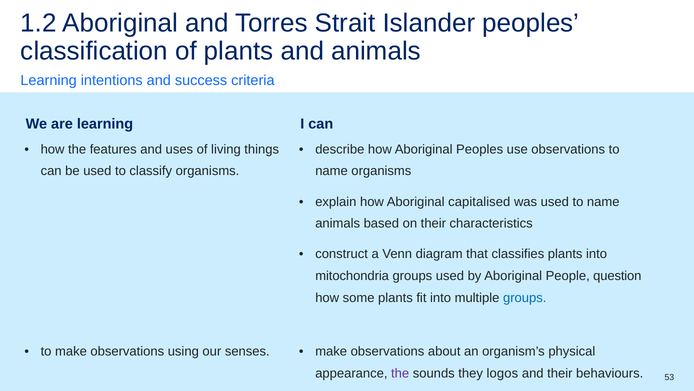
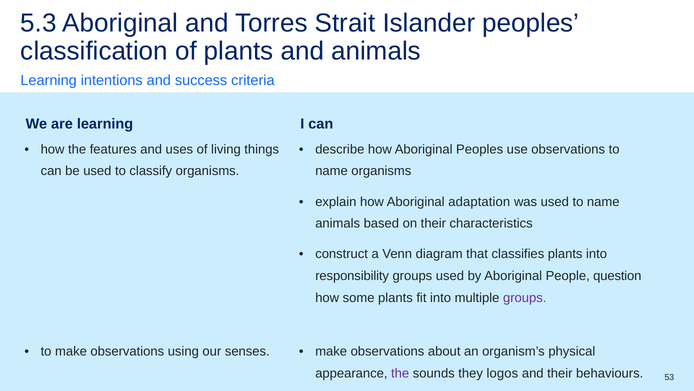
1.2: 1.2 -> 5.3 (39, 23)
capitalised: capitalised -> adaptation (479, 201)
mitochondria: mitochondria -> responsibility (352, 276)
groups colour: blue -> purple (525, 297)
